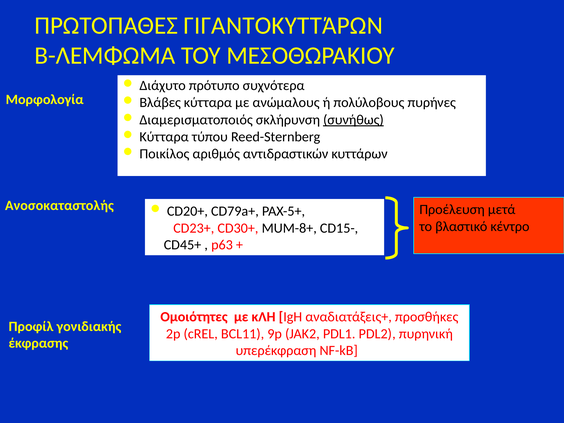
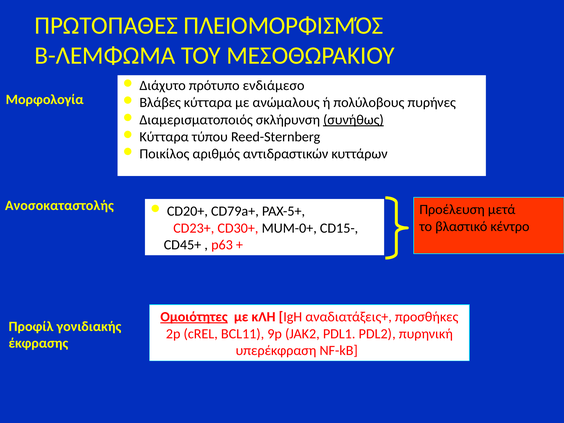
ΓΙΓΑΝΤΟΚΥΤΤΆΡΩΝ: ΓΙΓΑΝΤΟΚΥΤΤΆΡΩΝ -> ΠΛΕΙΟΜΟΡΦΙΣΜΌΣ (283, 25)
συχνότερα: συχνότερα -> ενδιάμεσο (274, 85)
MUM-8+: MUM-8+ -> MUM-0+ (289, 228)
Ομοιότητες underline: none -> present (194, 317)
